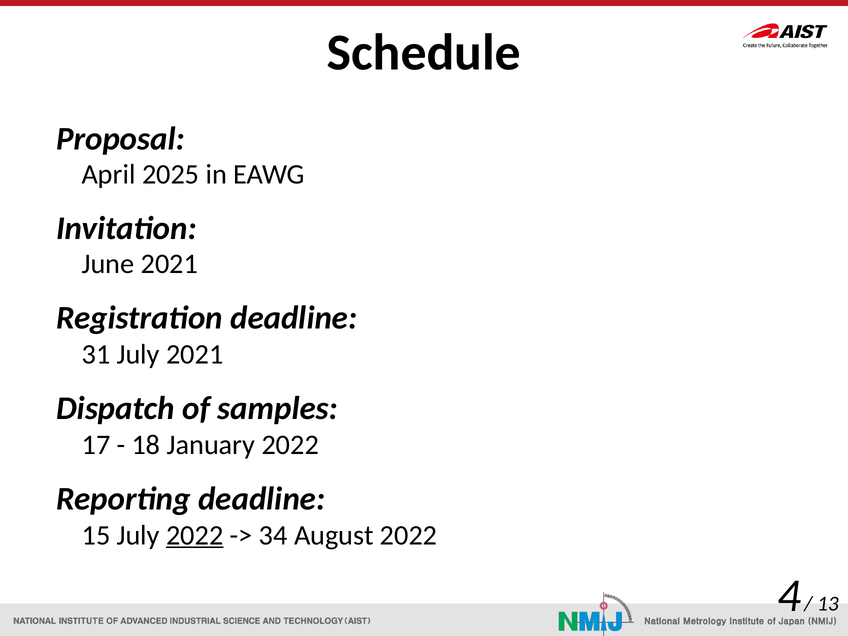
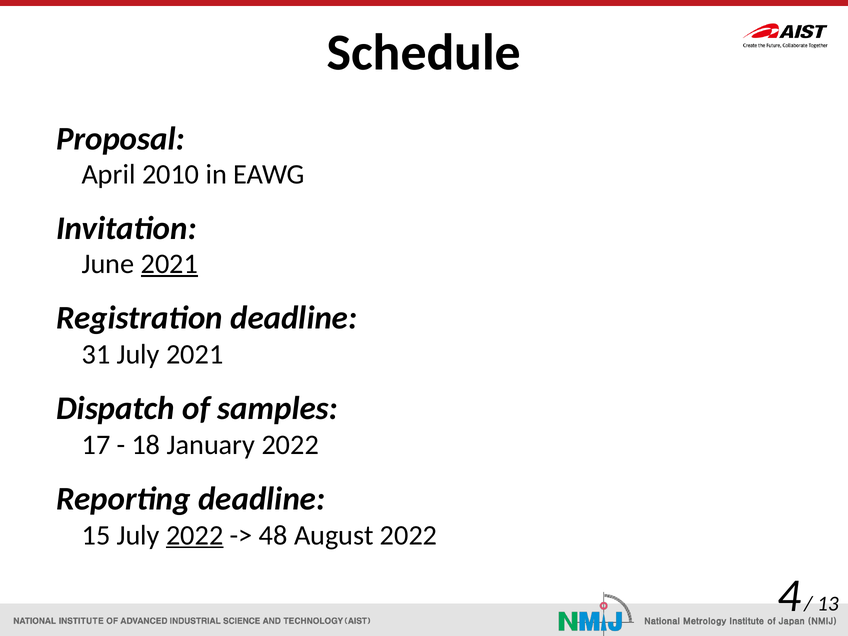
2025: 2025 -> 2010 (171, 174)
2021 underline: none -> present (169, 264)
34: 34 -> 48 (273, 535)
